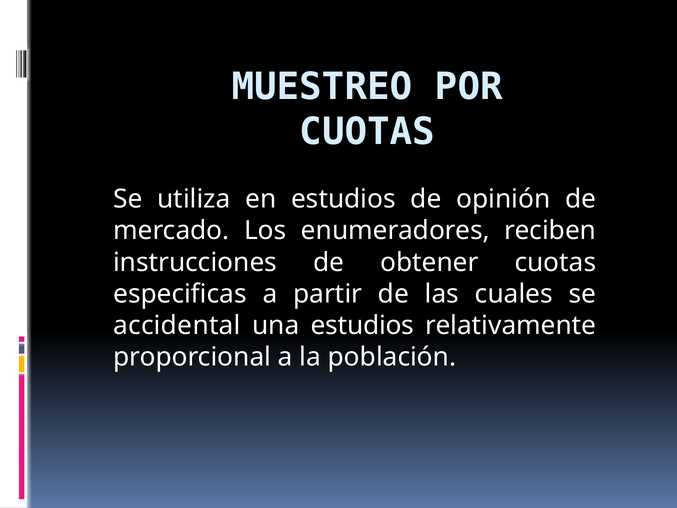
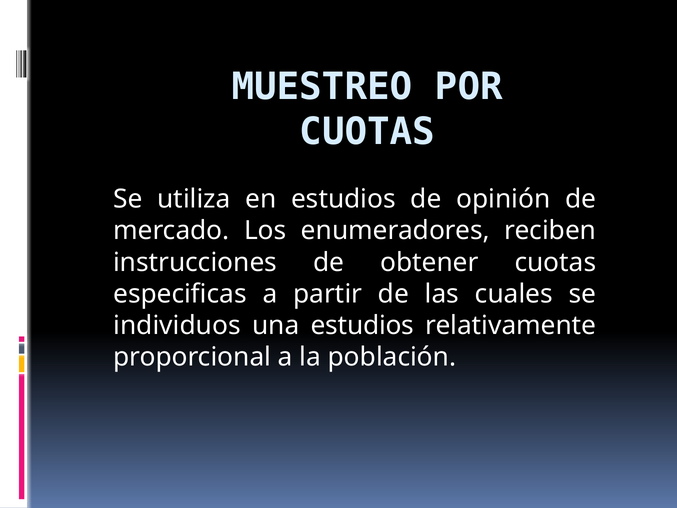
accidental: accidental -> individuos (177, 325)
